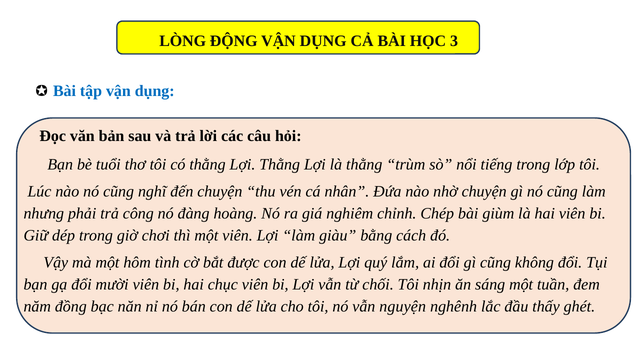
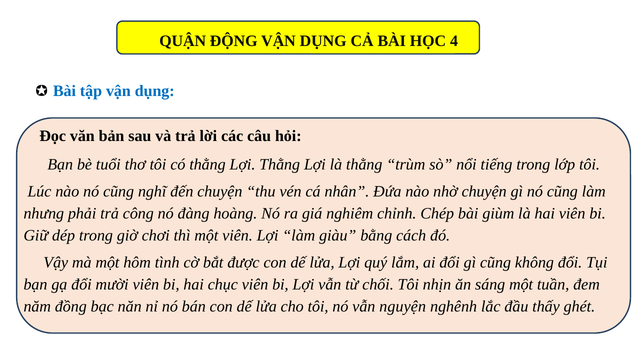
LÒNG: LÒNG -> QUẬN (183, 41)
3: 3 -> 4 (454, 41)
